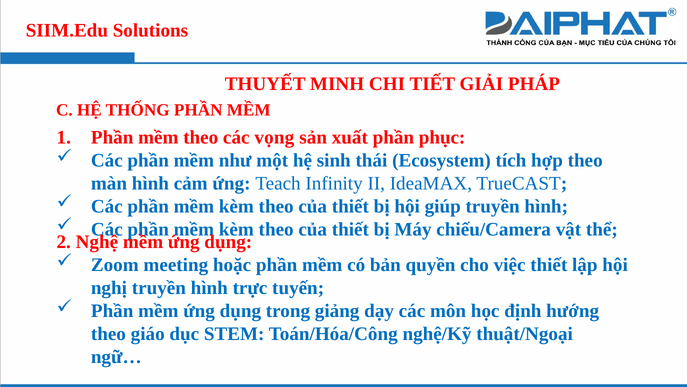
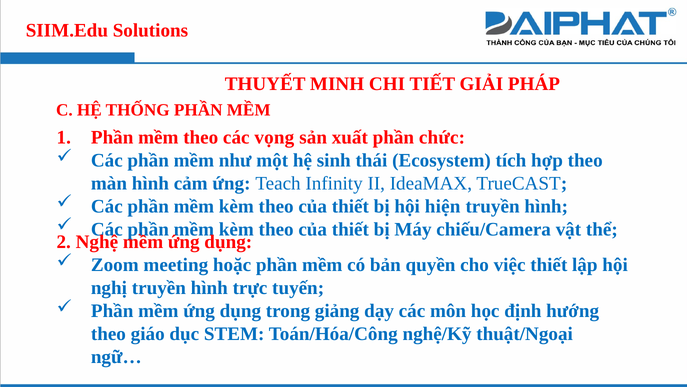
phục: phục -> chức (442, 137)
giúp: giúp -> hiện (443, 206)
